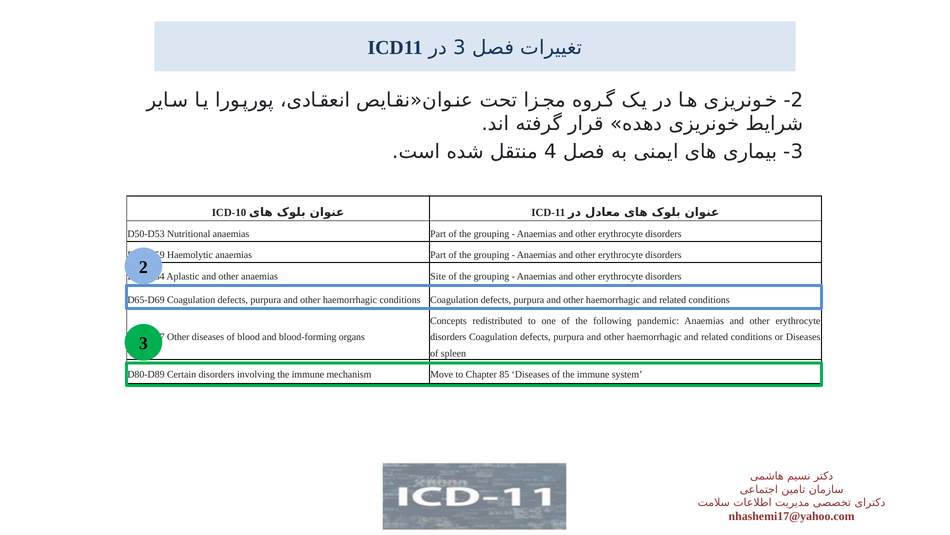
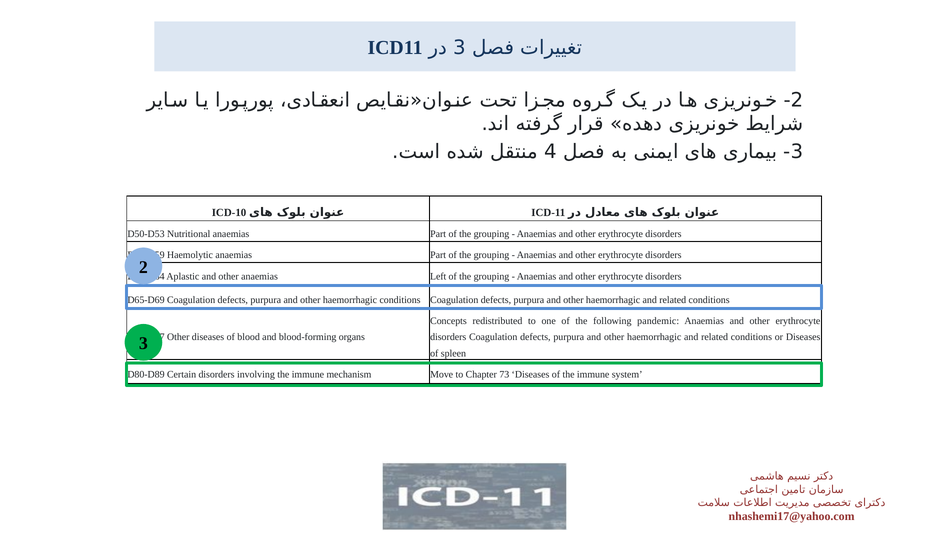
Site: Site -> Left (438, 276)
85: 85 -> 73 (504, 374)
